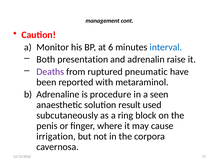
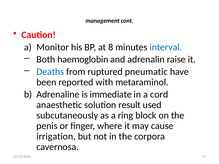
6: 6 -> 8 (111, 47)
presentation: presentation -> haemoglobin (83, 60)
Deaths colour: purple -> blue (50, 72)
procedure: procedure -> immediate (111, 95)
seen: seen -> cord (159, 95)
